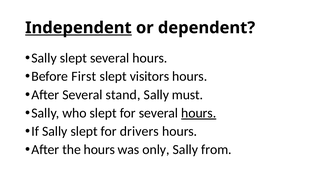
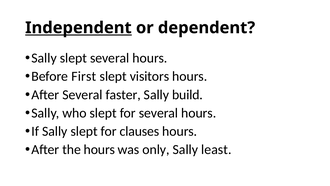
stand: stand -> faster (123, 95)
must: must -> build (188, 95)
hours underline: present -> none (199, 113)
drivers: drivers -> clauses (139, 131)
from: from -> least (216, 149)
